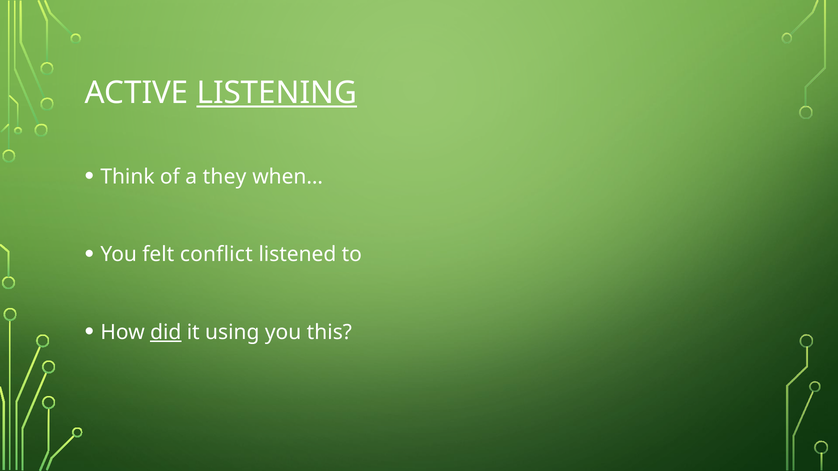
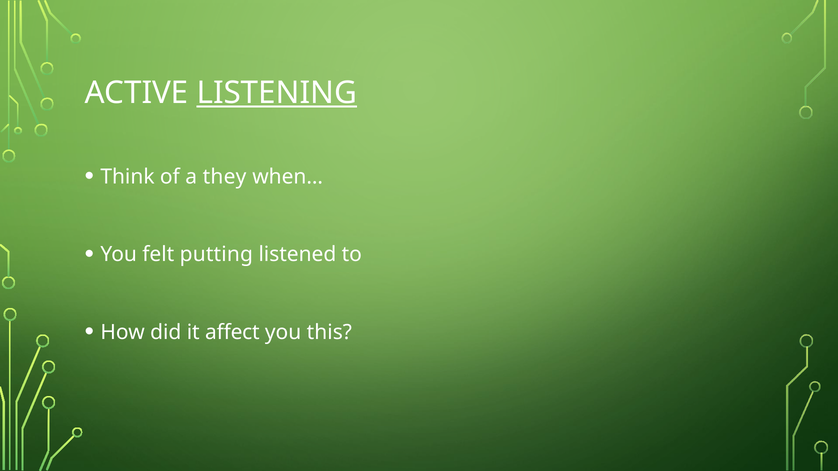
conflict: conflict -> putting (216, 255)
did underline: present -> none (166, 332)
using: using -> affect (232, 332)
